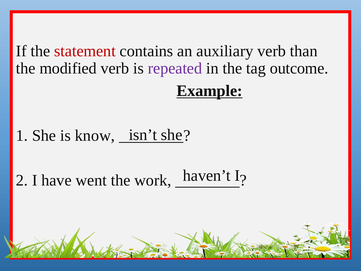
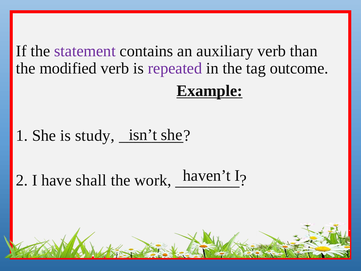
statement colour: red -> purple (85, 51)
know: know -> study (95, 135)
went: went -> shall (91, 180)
